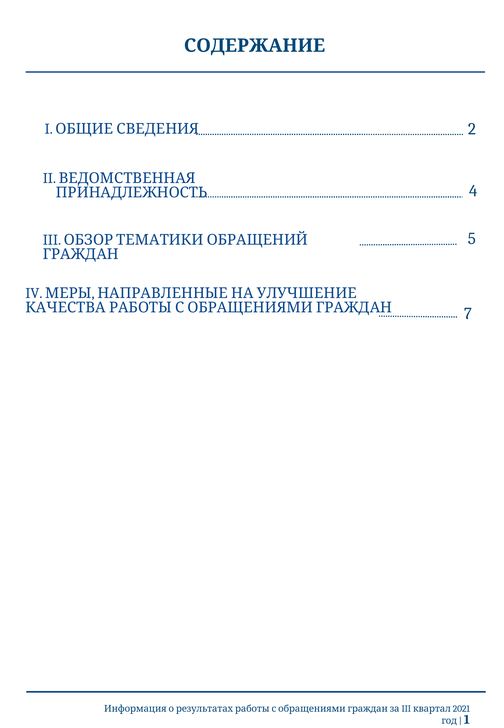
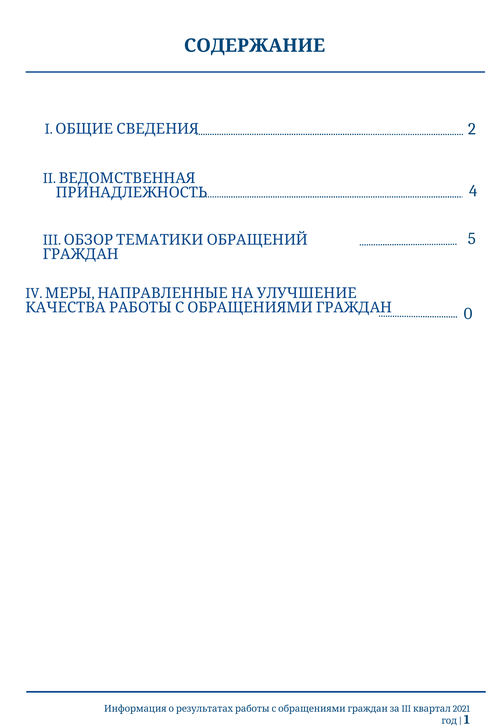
7: 7 -> 0 (468, 314)
